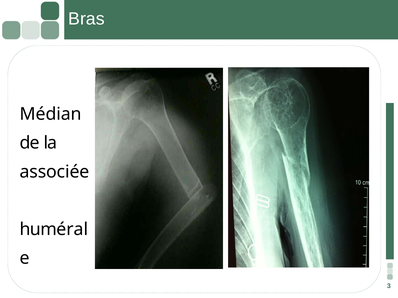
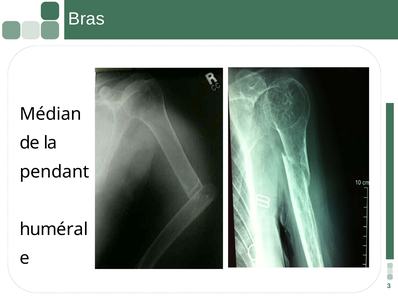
associée: associée -> pendant (54, 172)
